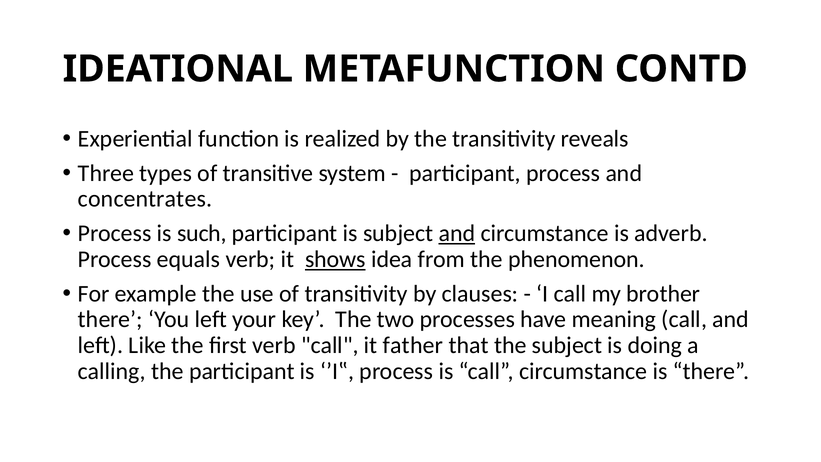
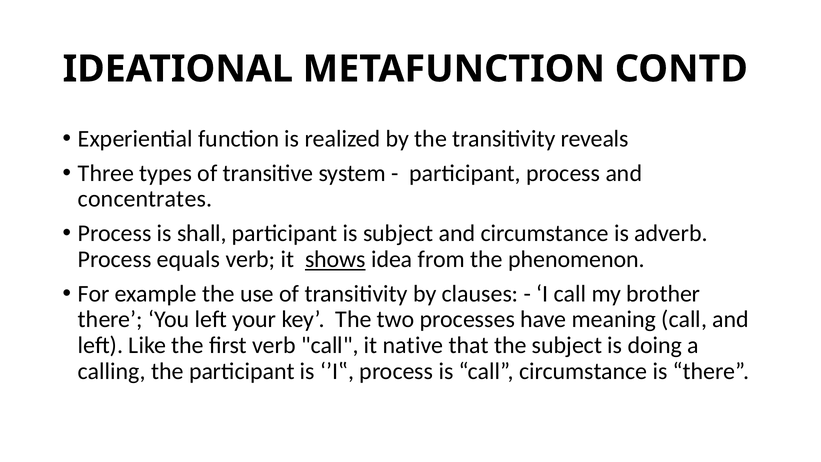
such: such -> shall (202, 233)
and underline: present -> none (457, 233)
father: father -> native (413, 345)
